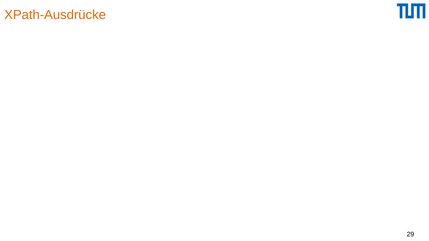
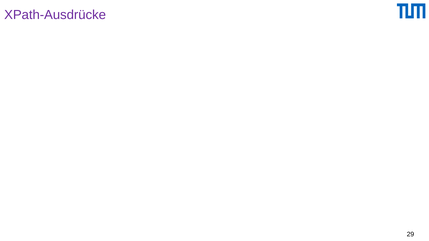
XPath-Ausdrücke colour: orange -> purple (55, 15)
